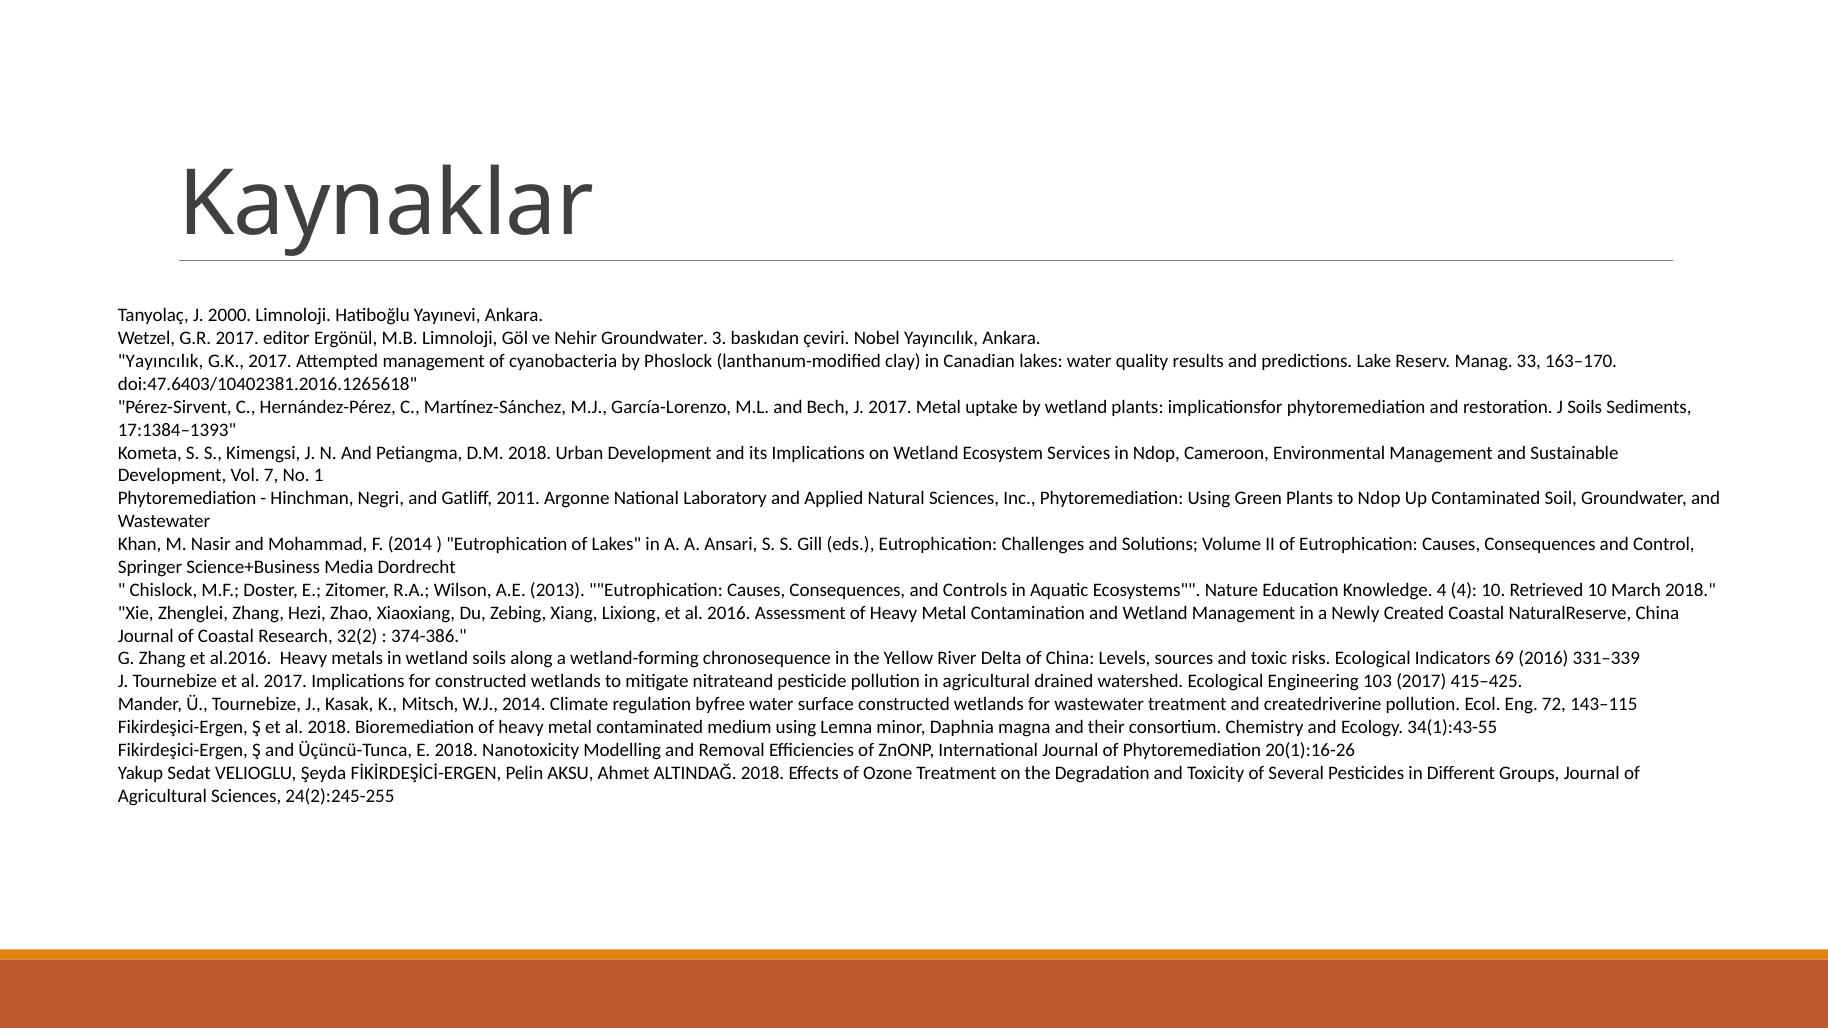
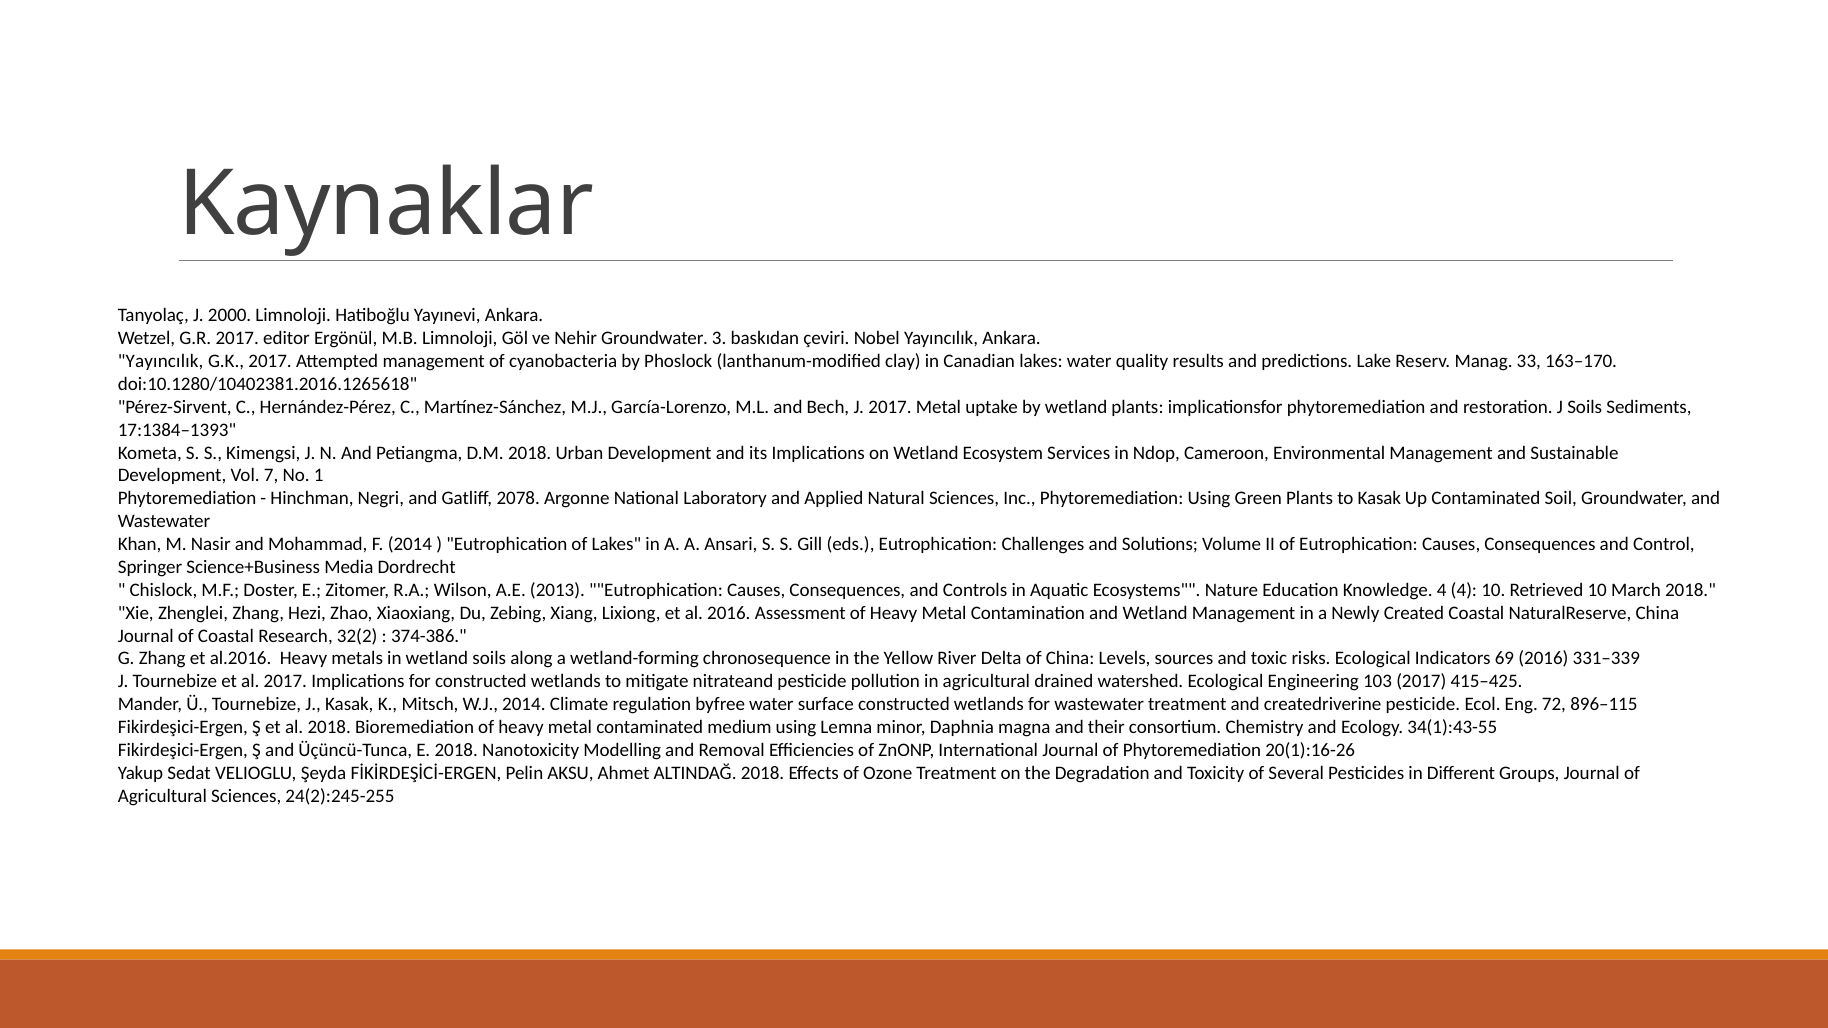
doi:47.6403/10402381.2016.1265618: doi:47.6403/10402381.2016.1265618 -> doi:10.1280/10402381.2016.1265618 (267, 384)
2011: 2011 -> 2078 (518, 499)
to Ndop: Ndop -> Kasak (1379, 499)
createdriverine pollution: pollution -> pesticide (1423, 705)
143–115: 143–115 -> 896–115 (1604, 705)
